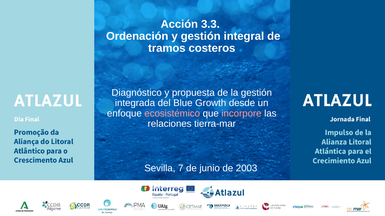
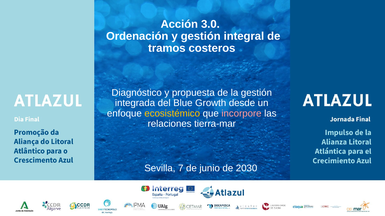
3.3: 3.3 -> 3.0 (210, 24)
ecosistémico colour: pink -> yellow (172, 114)
2003: 2003 -> 2030 (247, 169)
